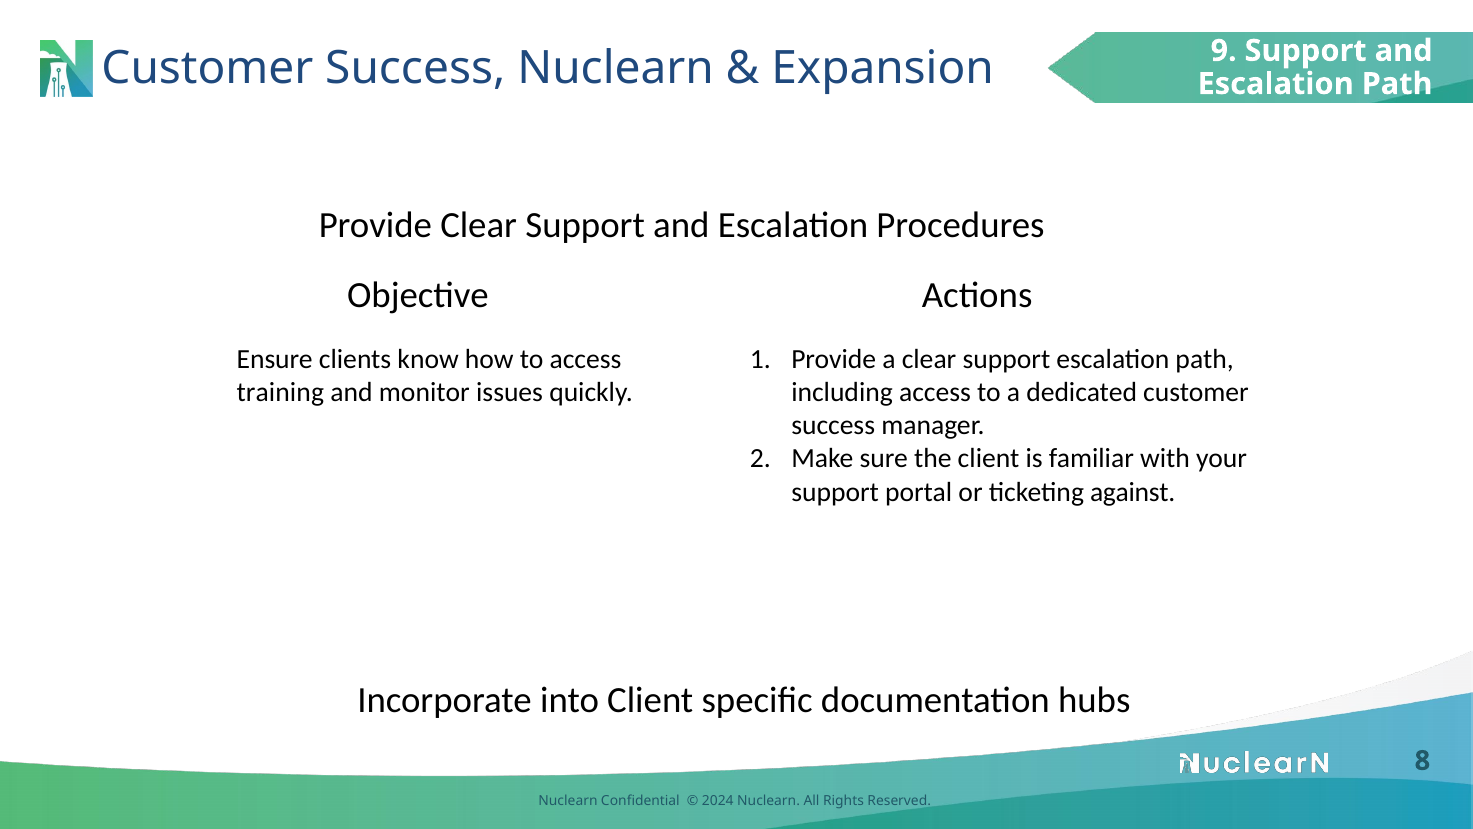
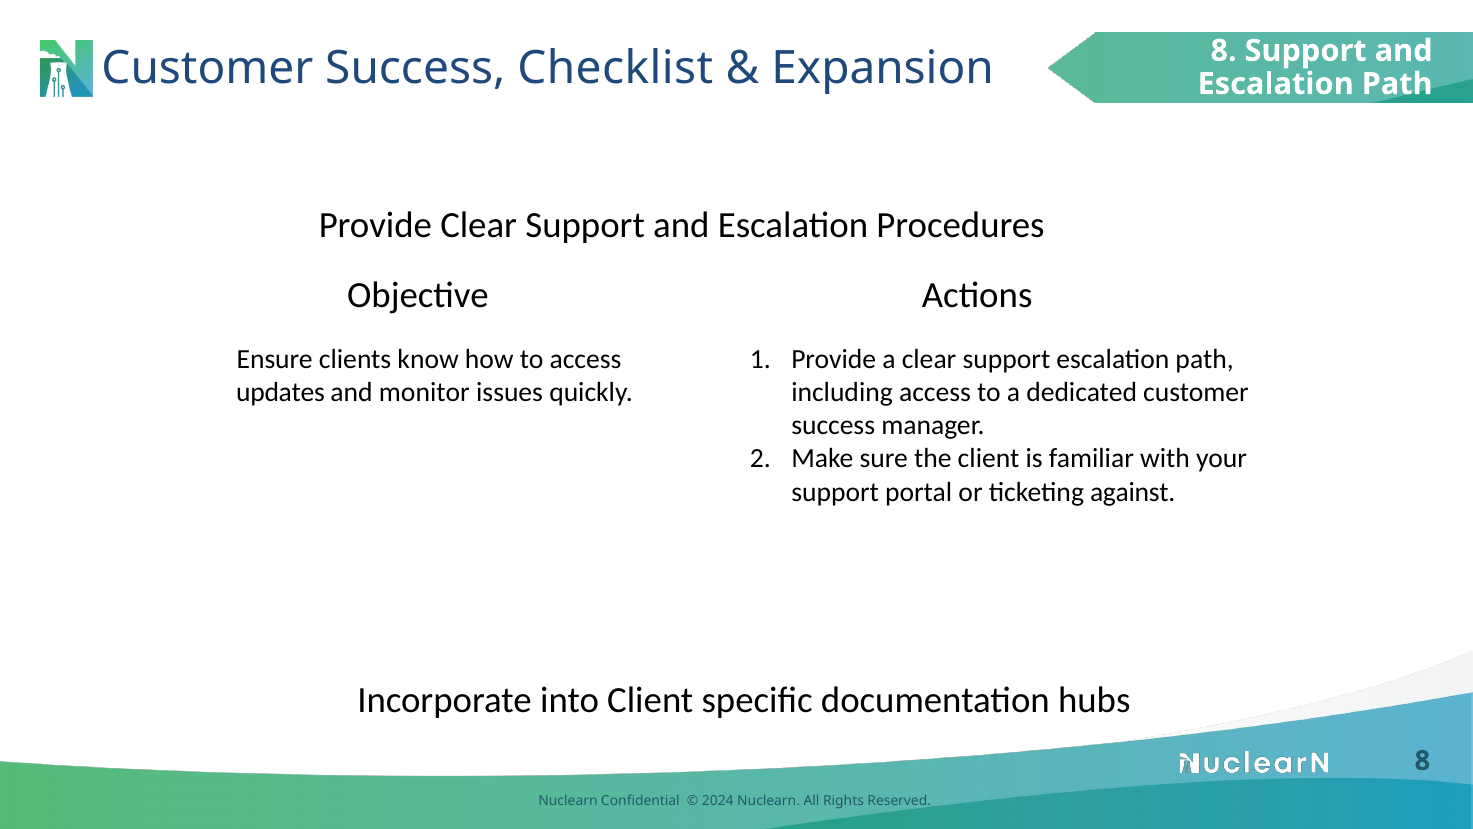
Success Nuclearn: Nuclearn -> Checklist (615, 68)
Expansion 9: 9 -> 8 (1224, 51)
training: training -> updates (280, 392)
